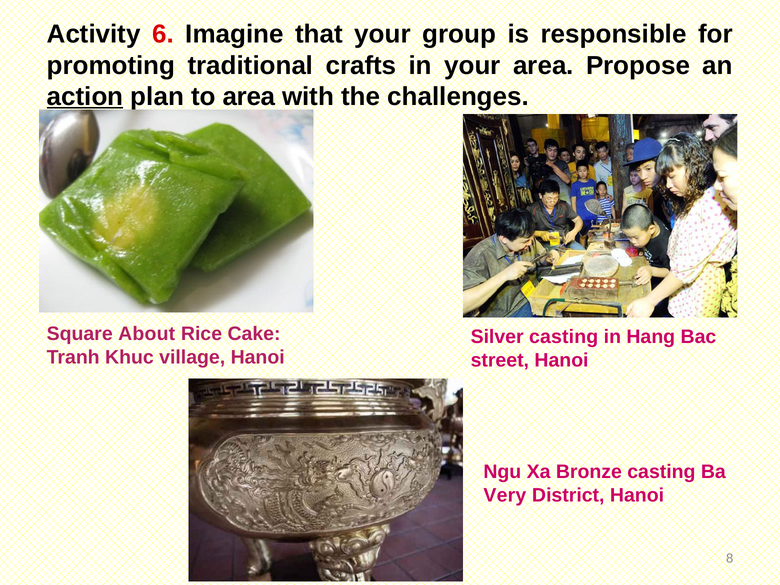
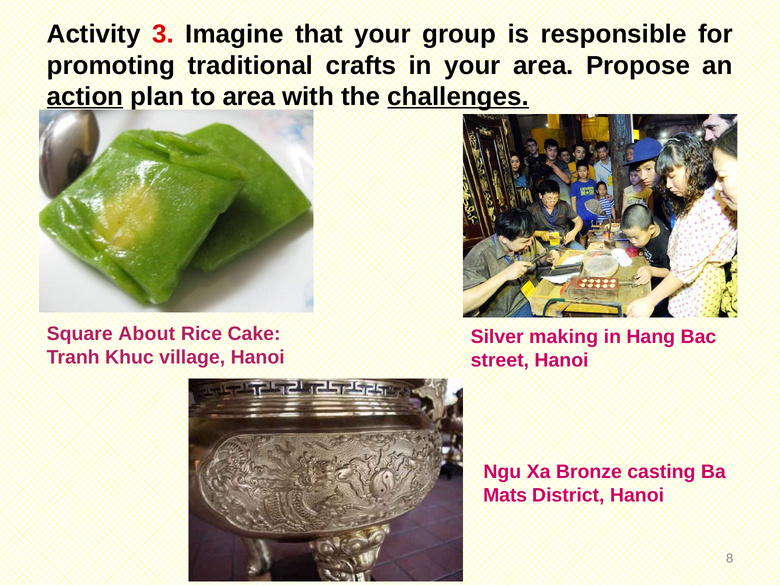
6: 6 -> 3 (163, 34)
challenges underline: none -> present (458, 97)
Silver casting: casting -> making (564, 337)
Very: Very -> Mats (505, 495)
